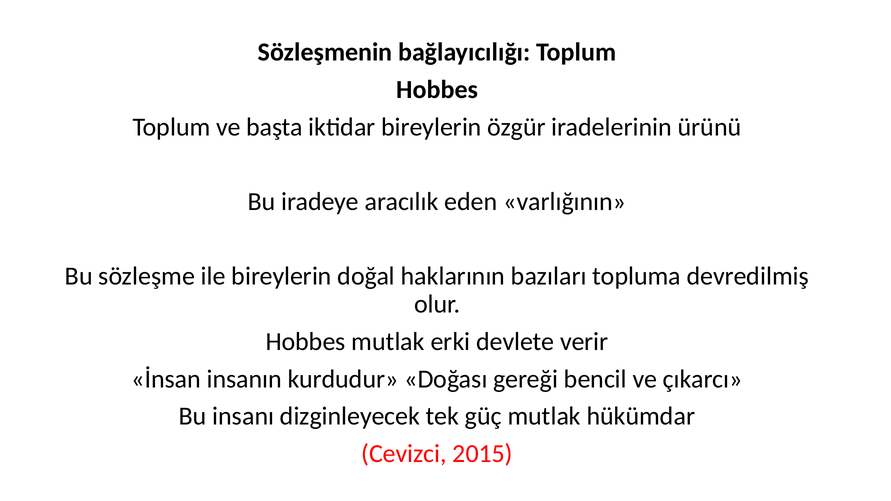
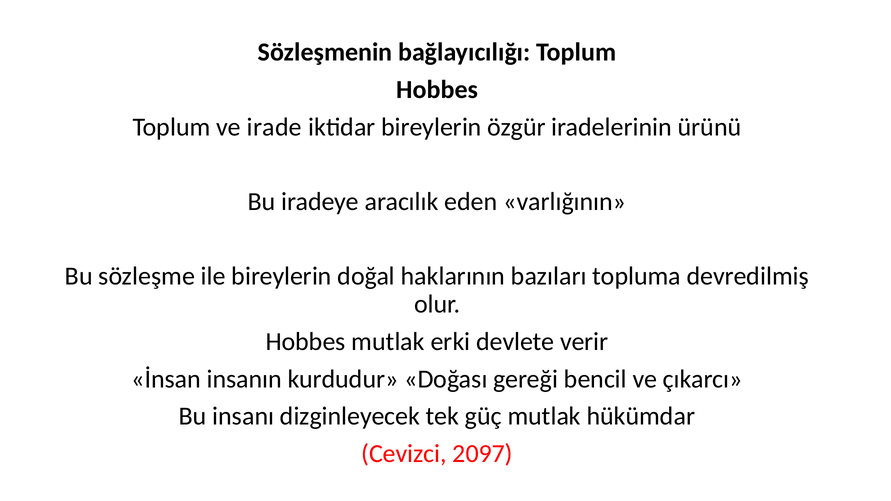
başta: başta -> irade (274, 127)
2015: 2015 -> 2097 (483, 454)
